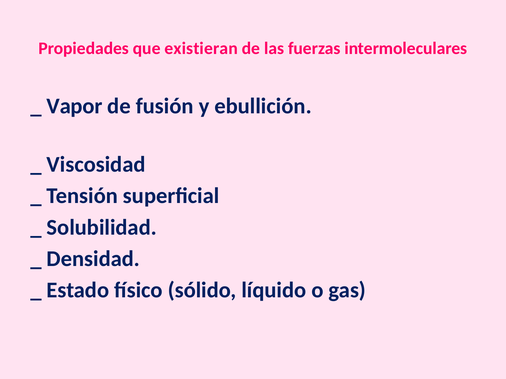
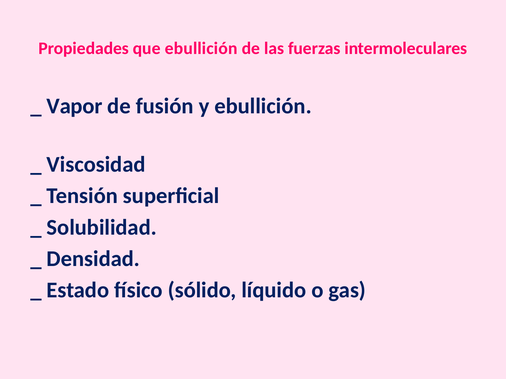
que existieran: existieran -> ebullición (201, 48)
